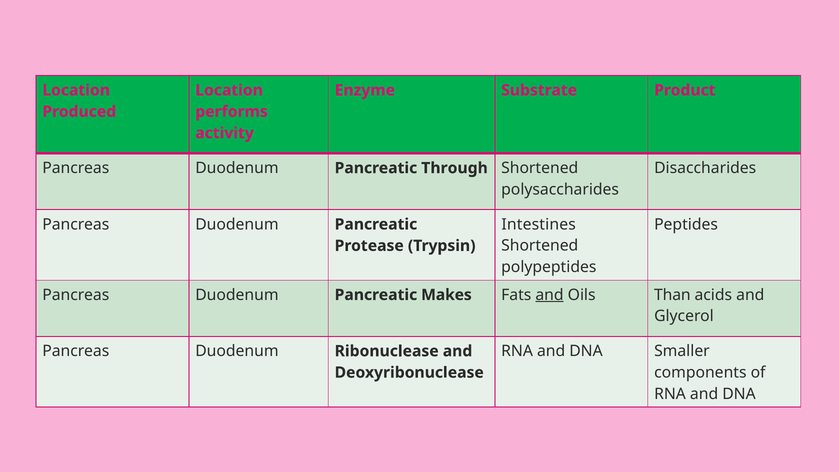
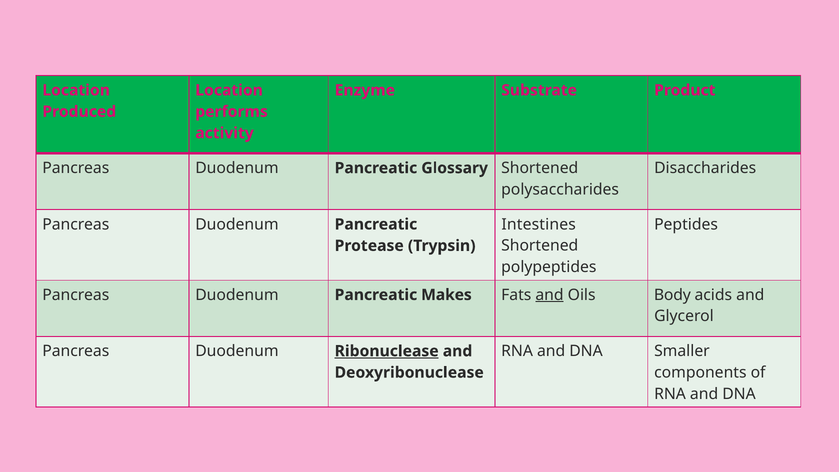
Through: Through -> Glossary (455, 168)
Than: Than -> Body (672, 295)
Ribonuclease underline: none -> present (387, 351)
